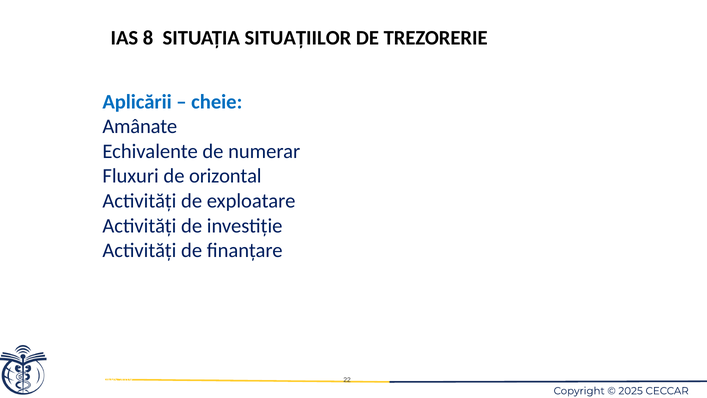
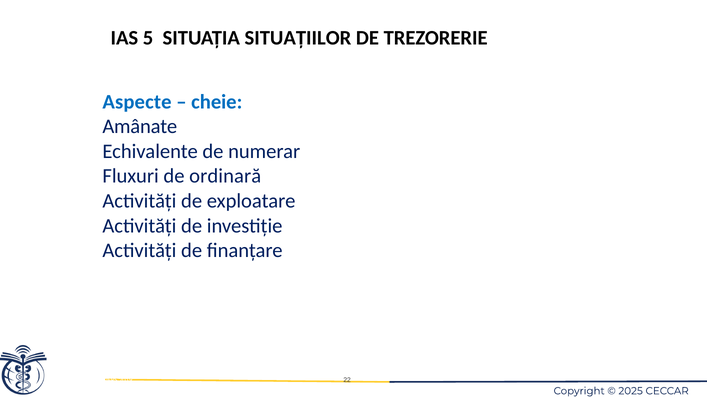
8: 8 -> 5 (148, 38)
Aplicării: Aplicării -> Aspecte (137, 102)
orizontal: orizontal -> ordinară (225, 176)
